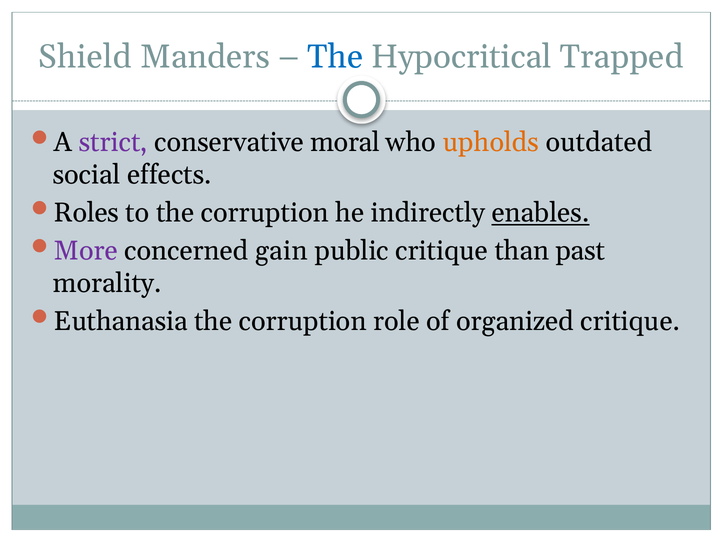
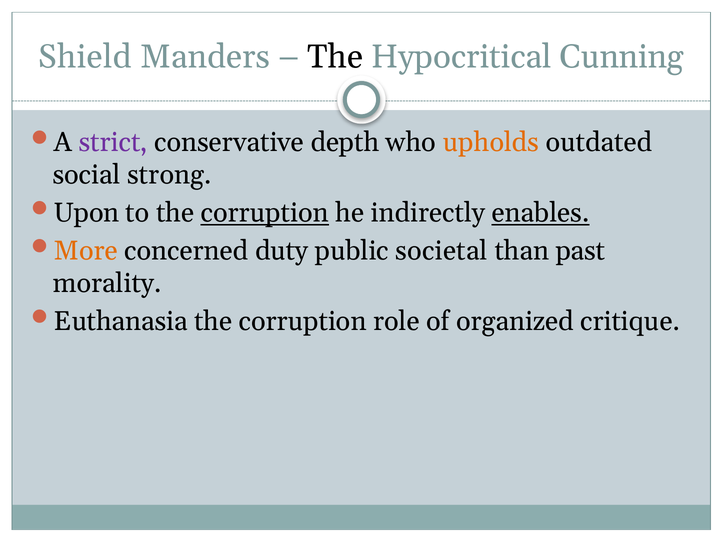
The colour: blue -> black (335, 57)
Trapped: Trapped -> Cunning (622, 57)
moral: moral -> depth (345, 142)
effects: effects -> strong (169, 175)
Roles: Roles -> Upon (87, 213)
corruption underline: none -> present (265, 213)
More colour: purple -> orange (86, 251)
gain: gain -> duty (282, 251)
public critique: critique -> societal (442, 251)
